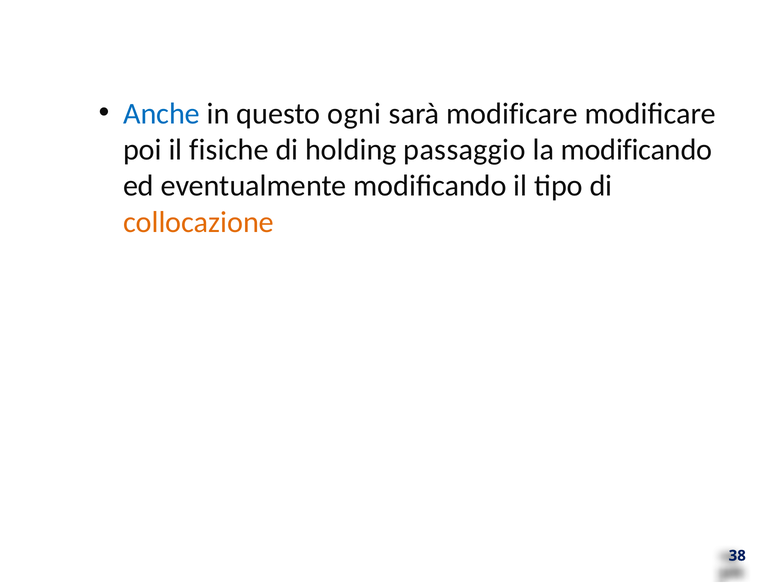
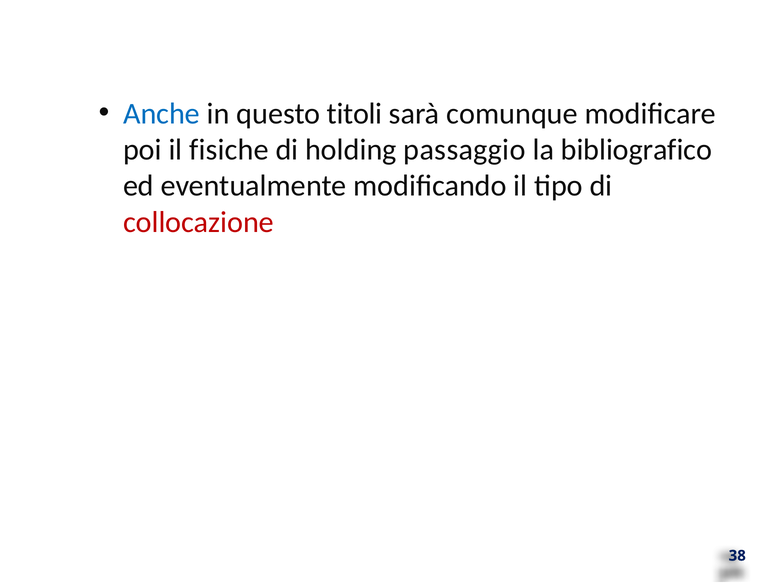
ogni: ogni -> titoli (355, 114)
sarà modificare: modificare -> comunque (512, 114)
la modificando: modificando -> bibliografico (636, 150)
collocazione colour: orange -> red (198, 222)
